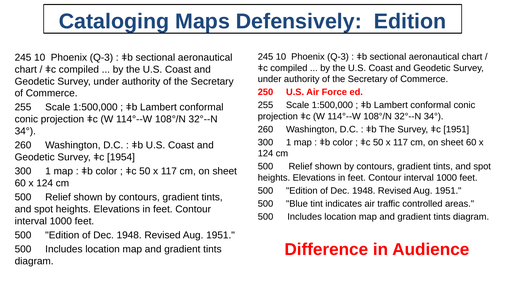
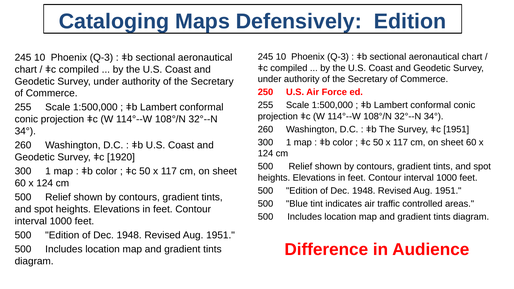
1954: 1954 -> 1920 (121, 157)
